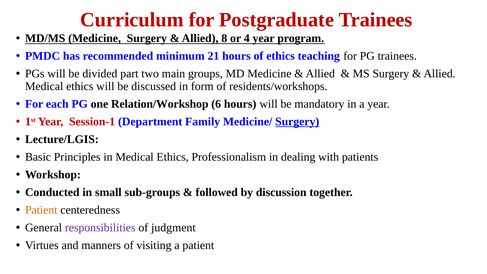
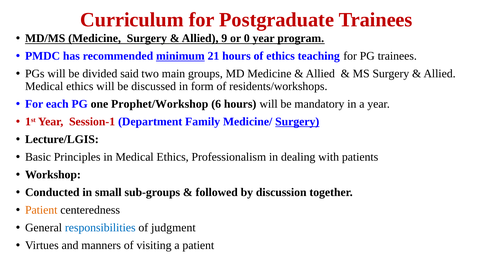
8: 8 -> 9 (224, 38)
4: 4 -> 0 (247, 38)
minimum underline: none -> present (180, 56)
part: part -> said (129, 74)
Relation/Workshop: Relation/Workshop -> Prophet/Workshop (160, 104)
responsibilities colour: purple -> blue (100, 228)
